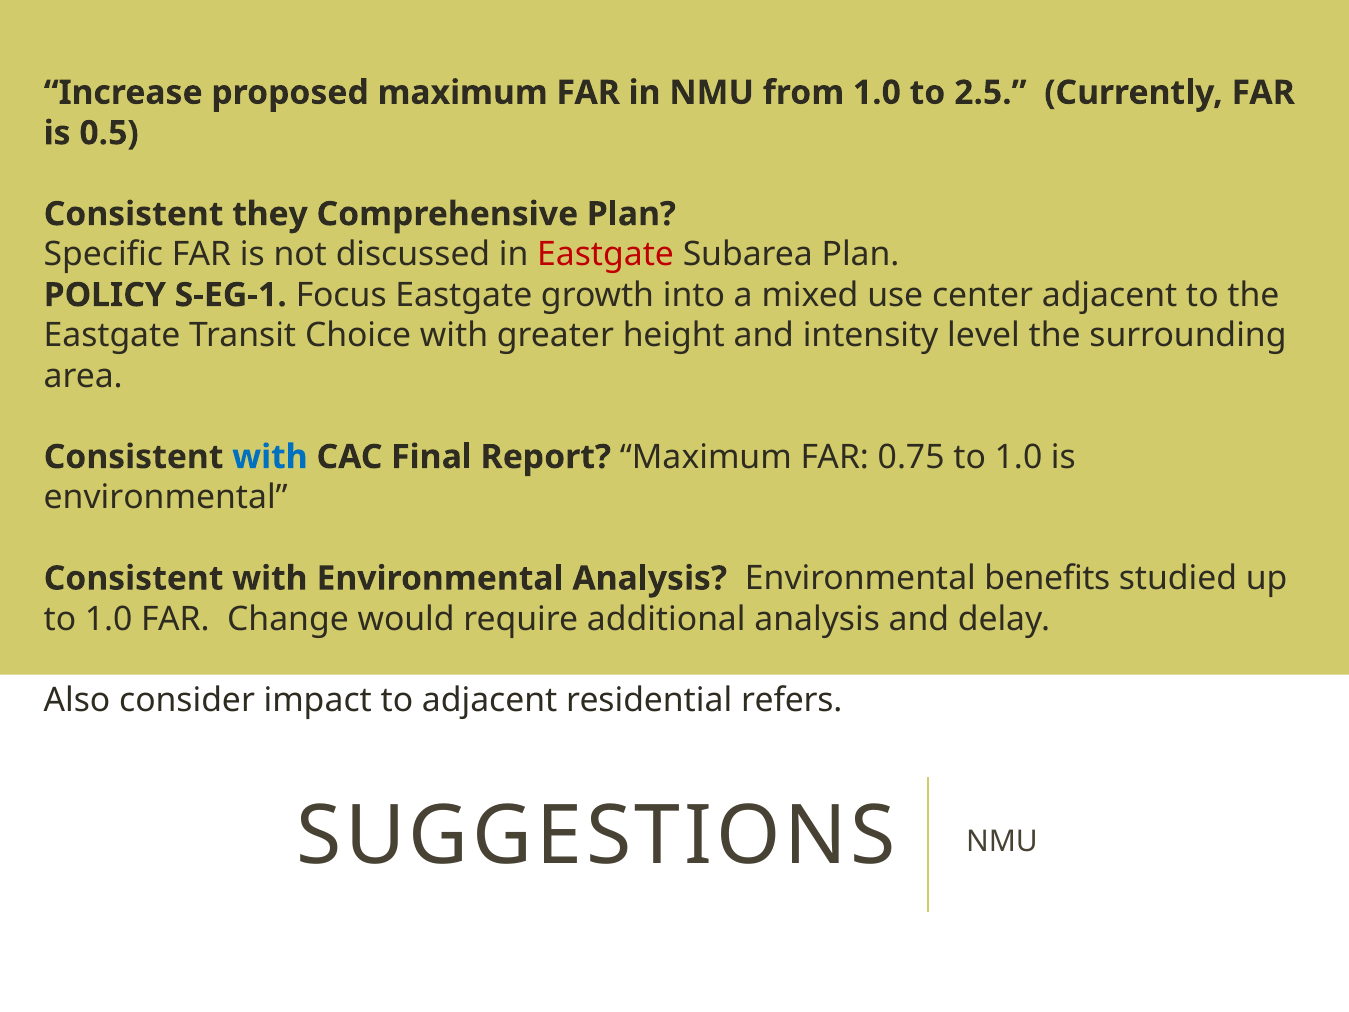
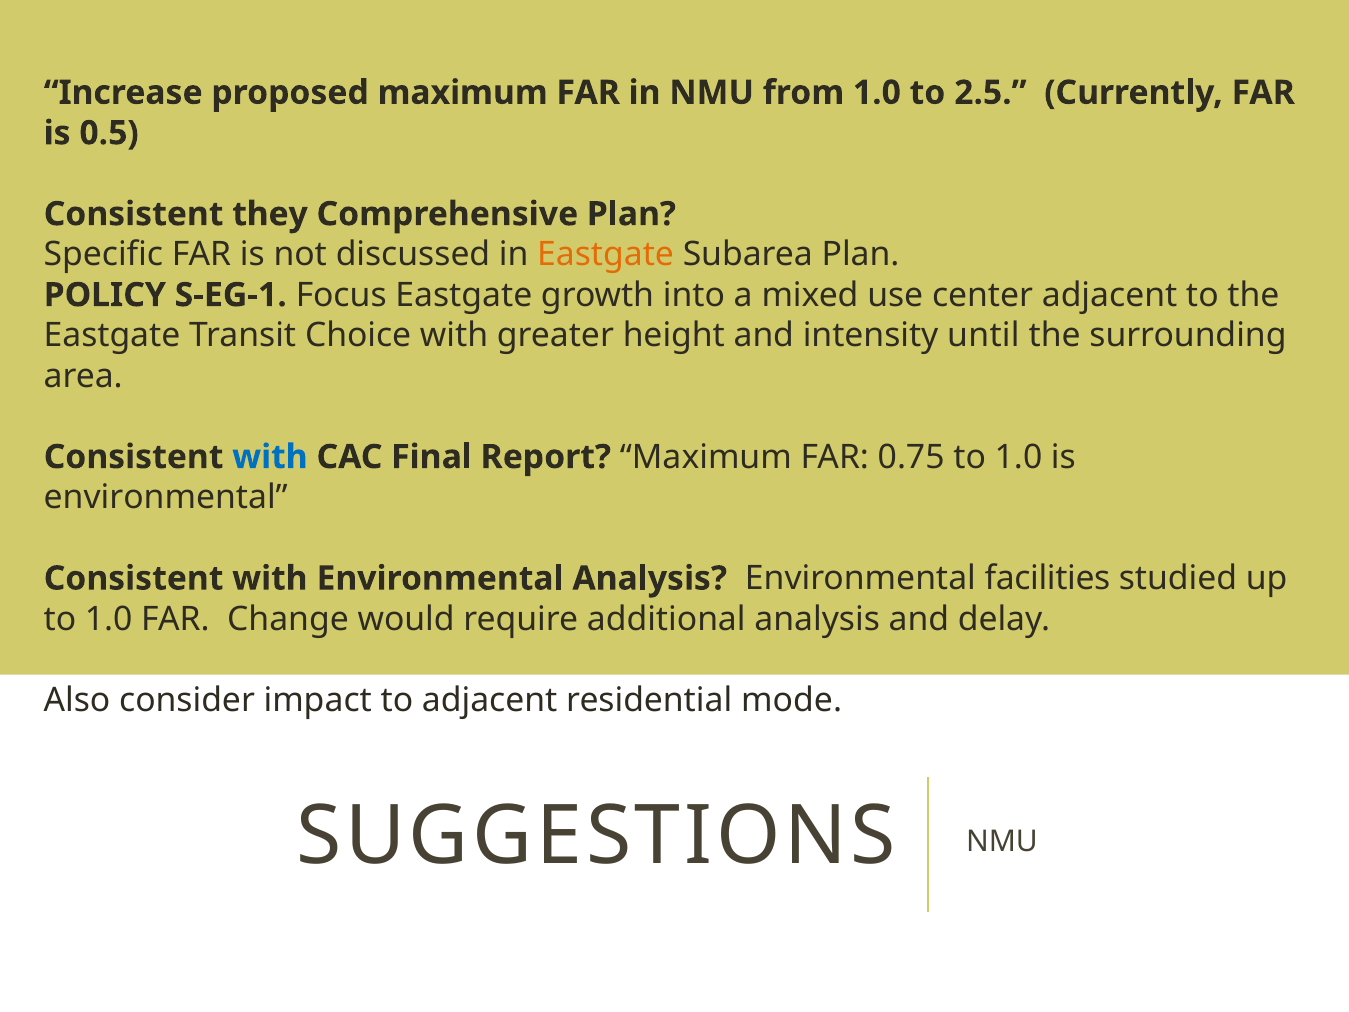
Eastgate colour: red -> orange (606, 255)
level: level -> until (983, 335)
benefits: benefits -> facilities (1047, 578)
refers: refers -> mode (792, 700)
